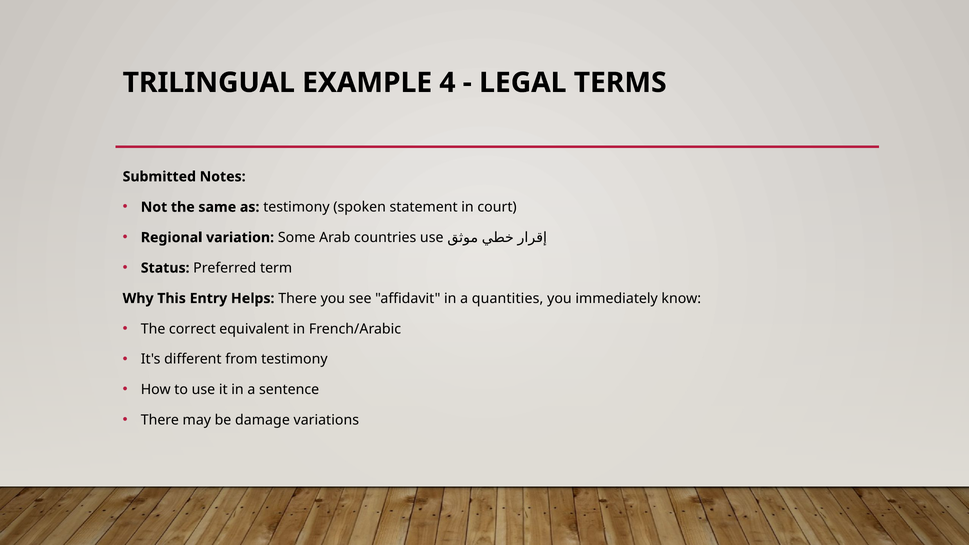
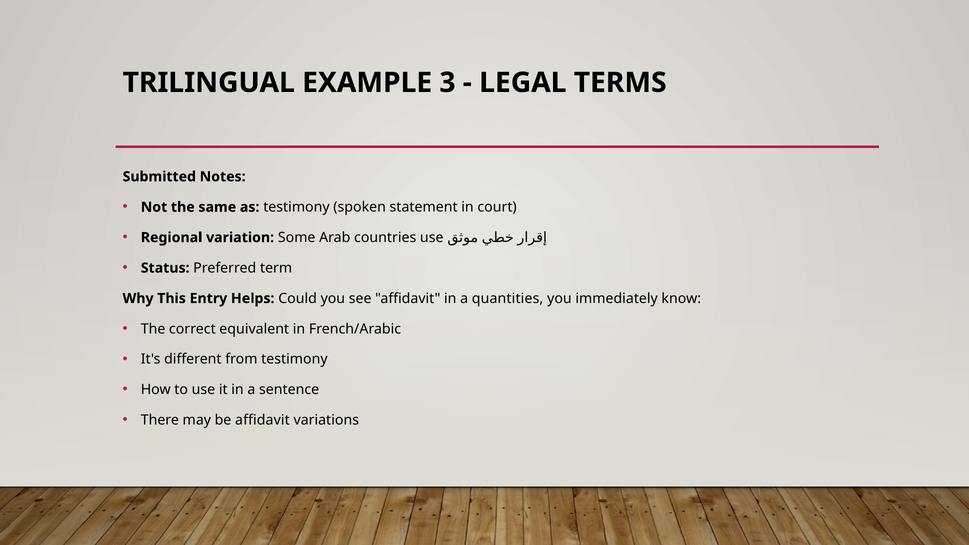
4: 4 -> 3 (447, 83)
Helps There: There -> Could (298, 298)
be damage: damage -> affidavit (262, 420)
